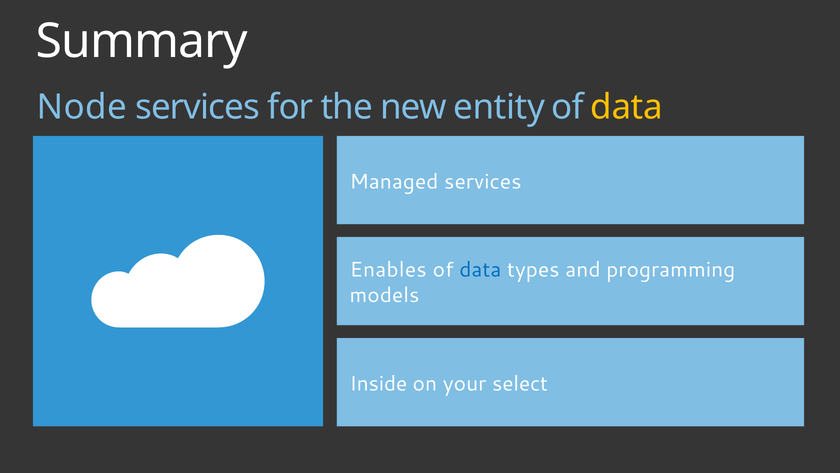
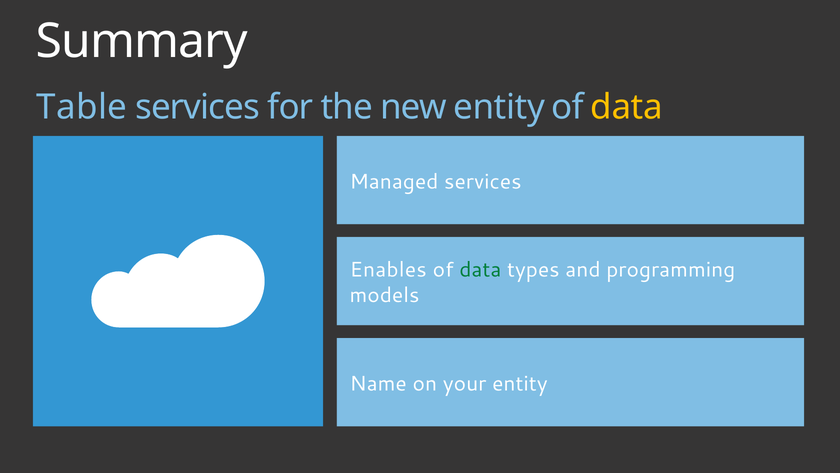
Node: Node -> Table (82, 107)
data colour: blue -> green (480, 270)
Inside: Inside -> Name (378, 383)
your select: select -> entity (520, 383)
